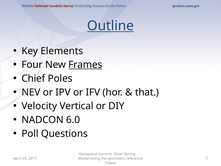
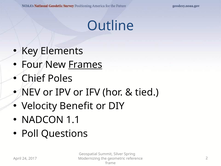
Outline underline: present -> none (110, 26)
that: that -> tied (147, 92)
Vertical: Vertical -> Benefit (76, 106)
6.0: 6.0 -> 1.1 (73, 120)
